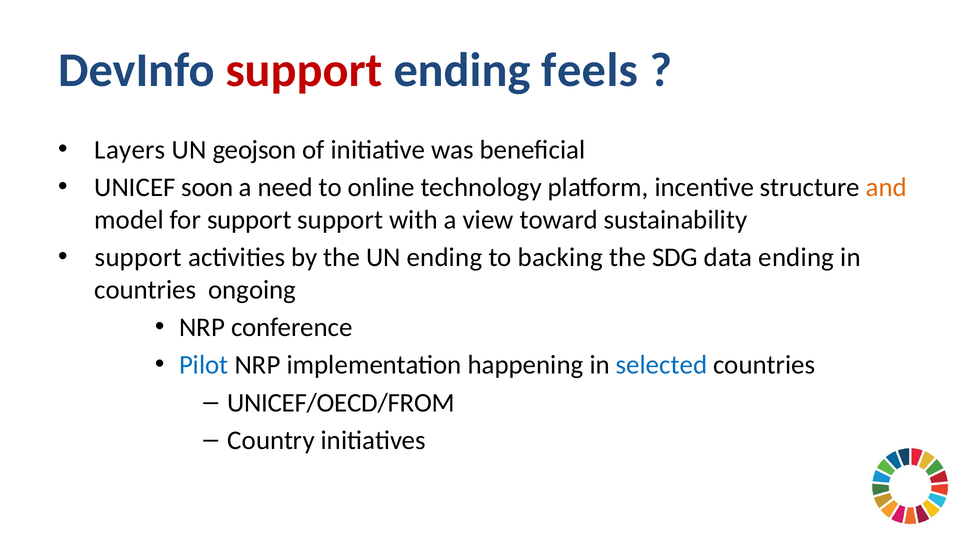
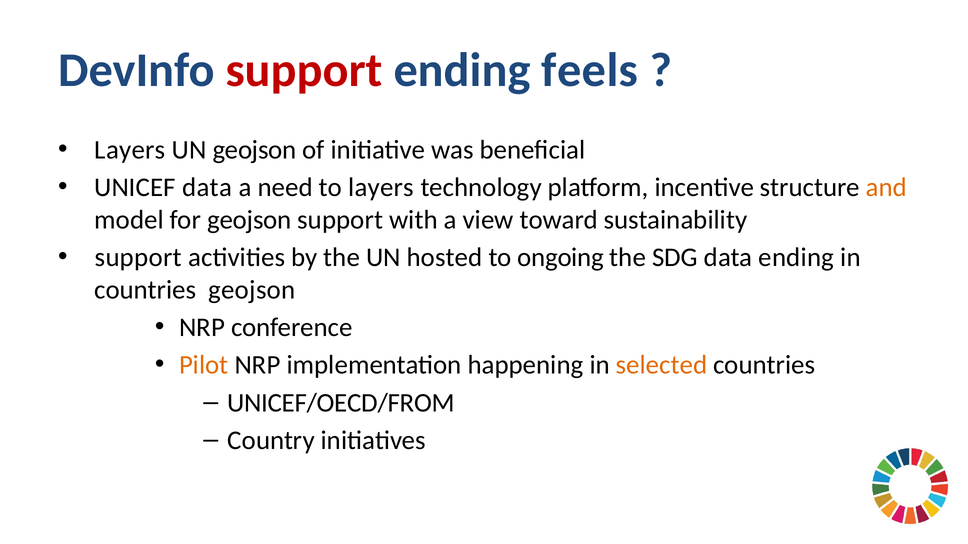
UNICEF soon: soon -> data (207, 188)
to online: online -> layers (381, 188)
for support: support -> geojson (249, 220)
UN ending: ending -> hosted (445, 258)
backing: backing -> ongoing (561, 258)
countries ongoing: ongoing -> geojson (252, 290)
Pilot colour: blue -> orange (204, 365)
selected colour: blue -> orange (662, 365)
